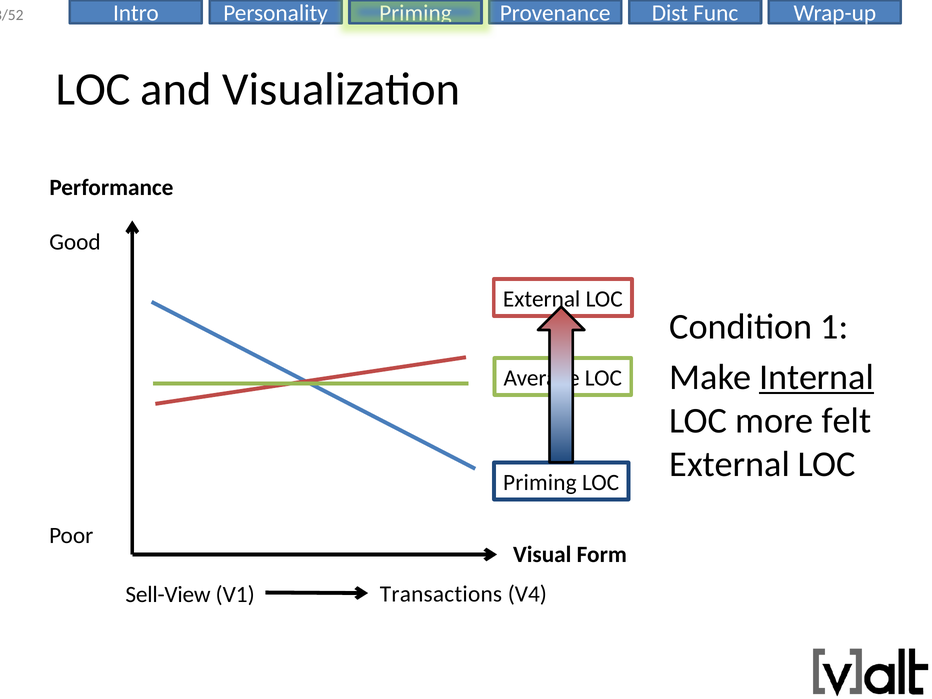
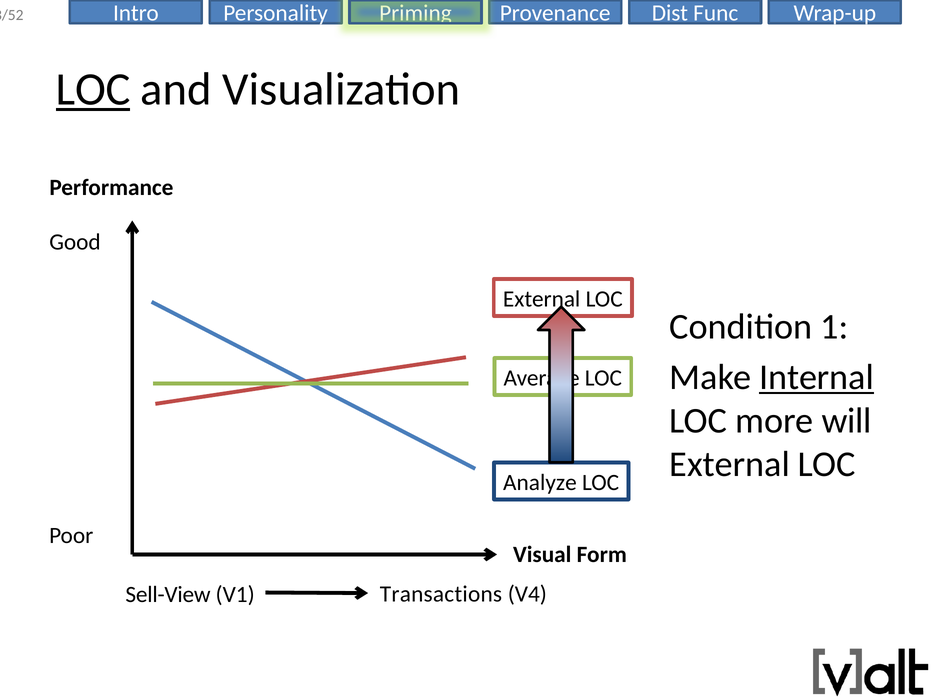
LOC underline: none -> present (93, 89)
felt: felt -> will (847, 421)
Priming: Priming -> Analyze (540, 483)
